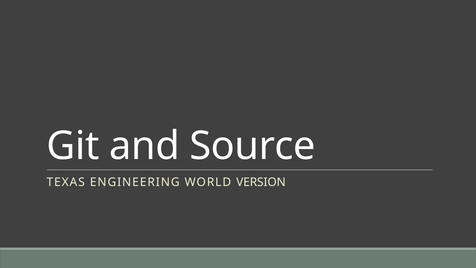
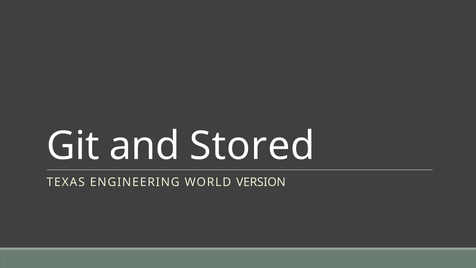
Source: Source -> Stored (252, 146)
